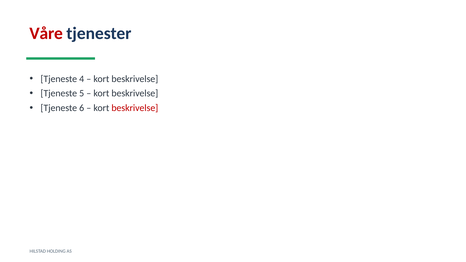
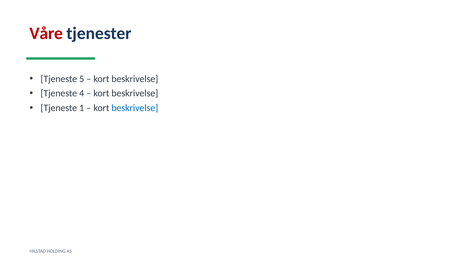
4: 4 -> 5 (82, 79)
5: 5 -> 4 (82, 93)
6: 6 -> 1 (82, 108)
beskrivelse colour: red -> blue (135, 108)
